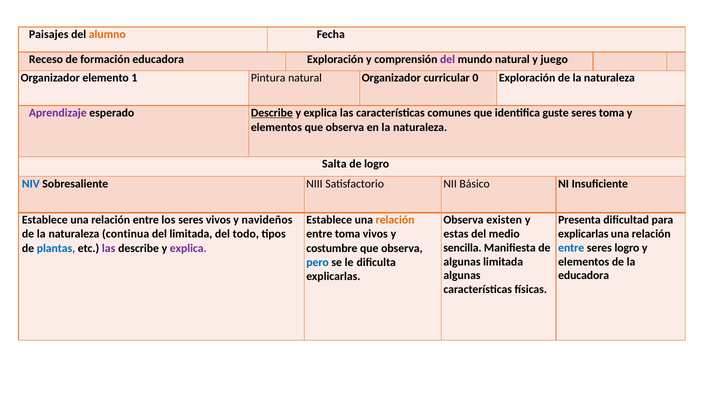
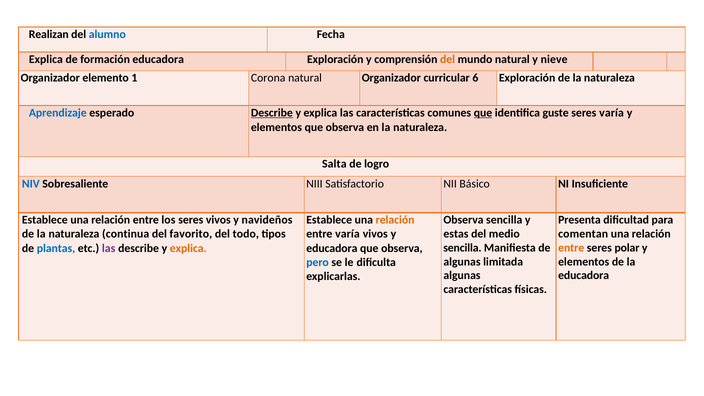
Paisajes: Paisajes -> Realizan (49, 34)
alumno colour: orange -> blue (107, 34)
Receso: Receso -> Explica (46, 59)
del colour: purple -> orange (448, 59)
juego: juego -> nieve (554, 59)
Pintura: Pintura -> Corona (268, 78)
0: 0 -> 6 (475, 78)
Aprendizaje colour: purple -> blue (58, 113)
que underline: none -> present (483, 113)
seres toma: toma -> varía (612, 113)
Observa existen: existen -> sencilla (504, 220)
explicarlas: explicarlas -> comentan (583, 234)
del limitada: limitada -> favorito (191, 234)
entre toma: toma -> varía (347, 234)
entre colour: blue -> orange (571, 248)
seres logro: logro -> polar (627, 248)
explica colour: purple -> orange (188, 248)
costumbre: costumbre -> educadora (332, 248)
